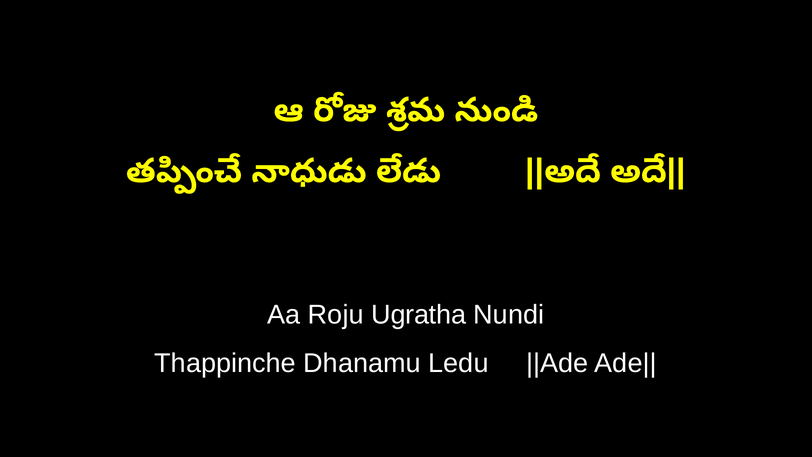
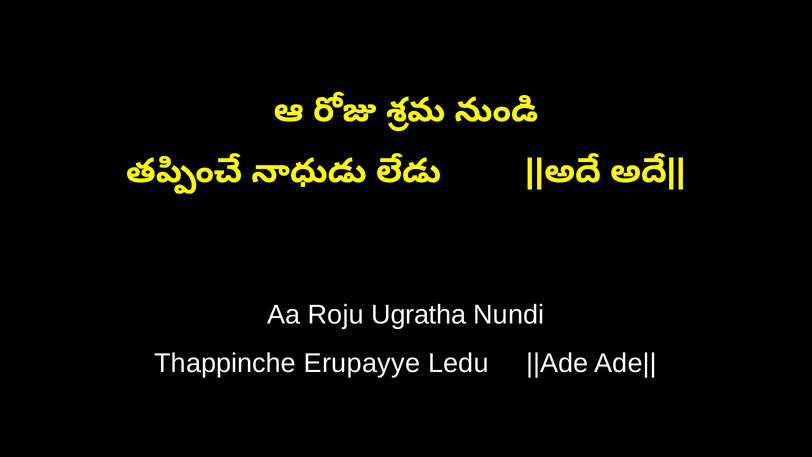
Dhanamu: Dhanamu -> Erupayye (362, 363)
